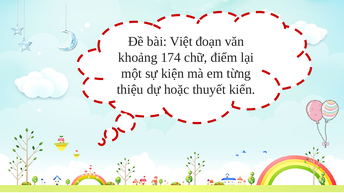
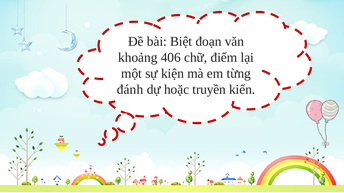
Việt: Việt -> Biệt (181, 42)
174: 174 -> 406 (171, 58)
thiệu: thiệu -> đánh (130, 90)
thuyết: thuyết -> truyền (209, 90)
